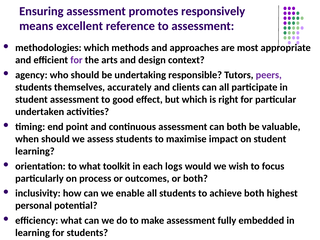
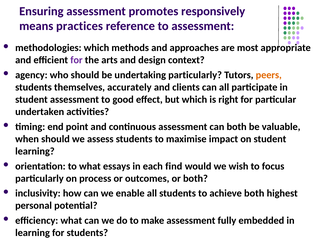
excellent: excellent -> practices (80, 26)
undertaking responsible: responsible -> particularly (195, 75)
peers colour: purple -> orange (269, 75)
toolkit: toolkit -> essays (117, 166)
logs: logs -> find (174, 166)
